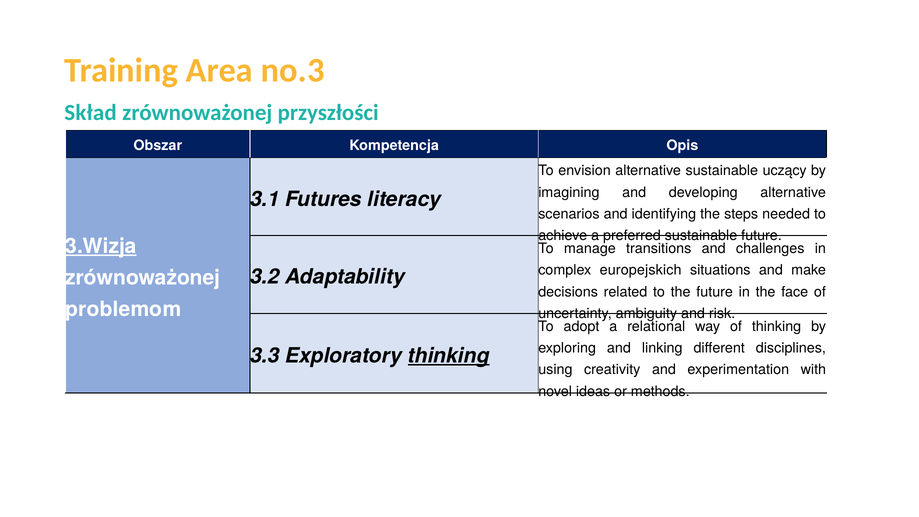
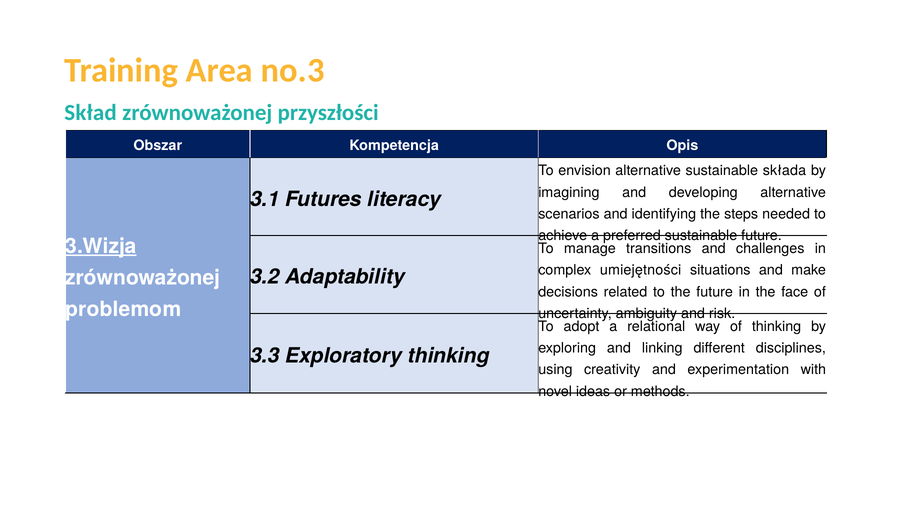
uczący: uczący -> składa (784, 171)
europejskich: europejskich -> umiejętności (641, 270)
thinking underline: present -> none (449, 356)
